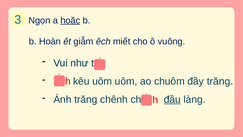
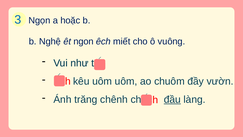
hoặc underline: present -> none (70, 20)
Hoàn: Hoàn -> Nghệ (50, 41)
giẫm: giẫm -> ngon (83, 41)
đầy trăng: trăng -> vườn (220, 81)
